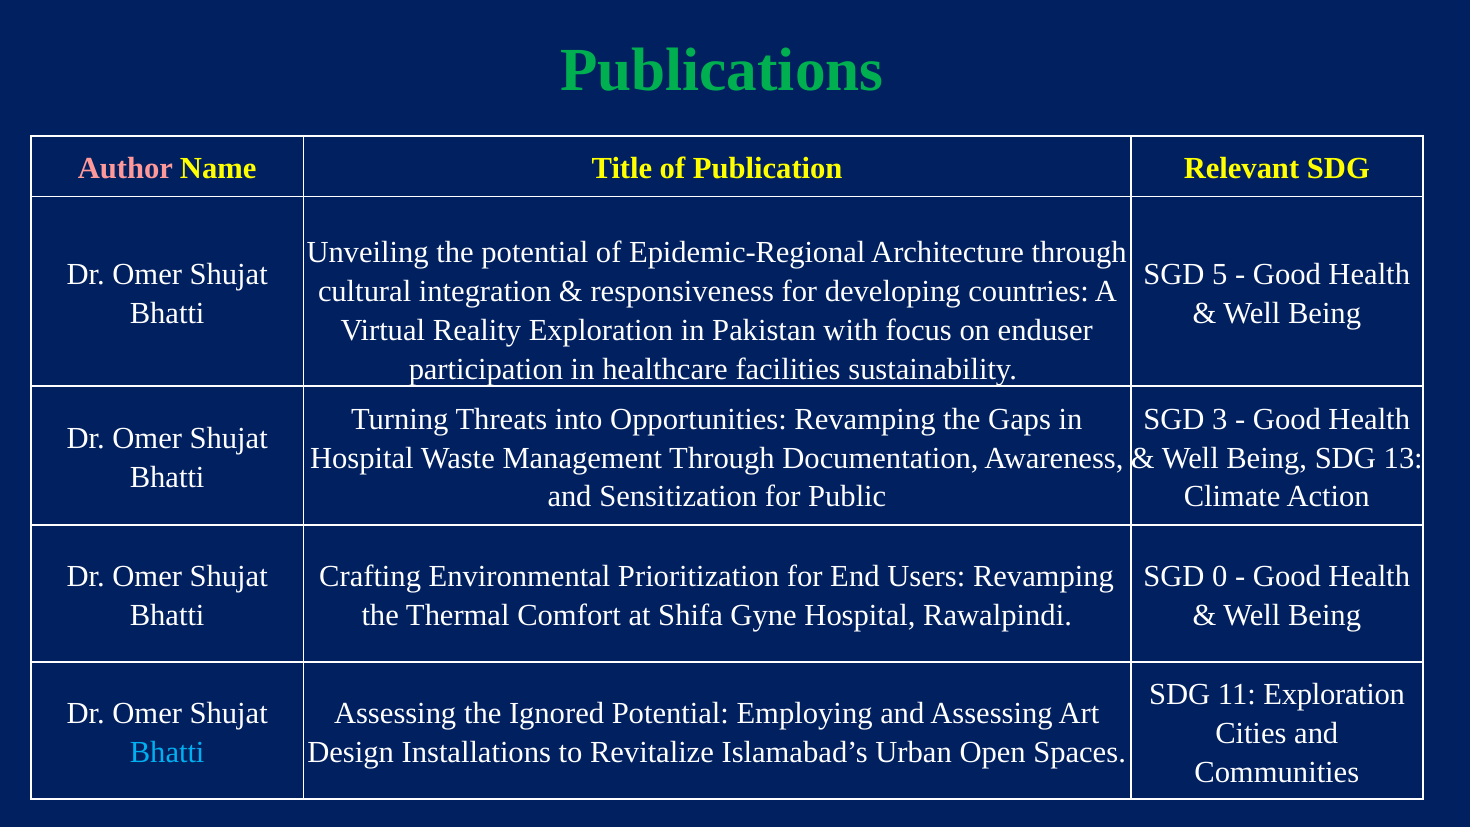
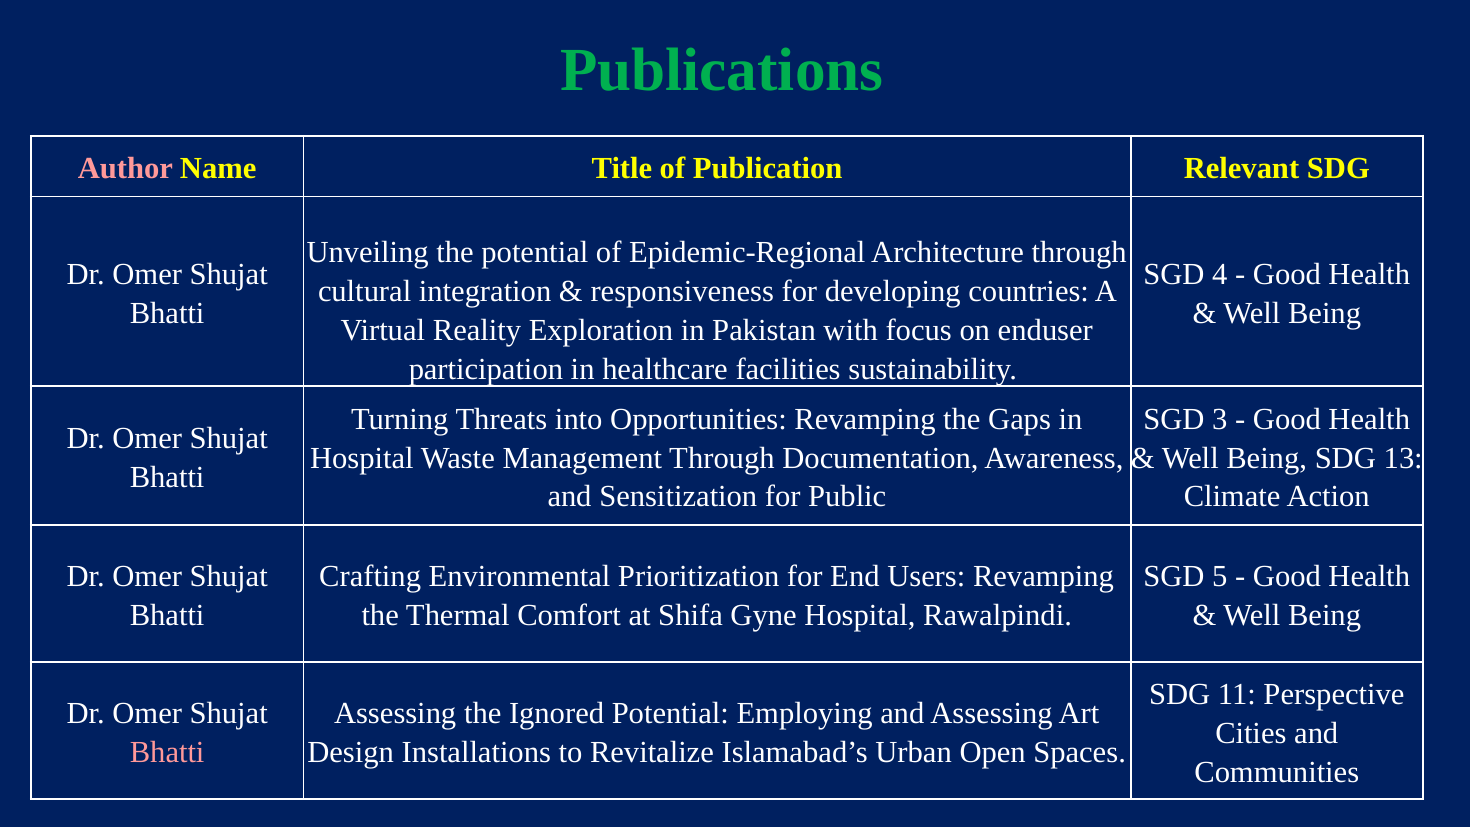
5: 5 -> 4 (1220, 274)
0: 0 -> 5 (1220, 577)
11 Exploration: Exploration -> Perspective (1334, 694)
Bhatti colour: light blue -> pink (167, 753)
